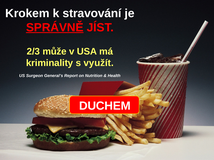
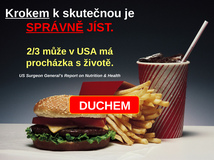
Krokem underline: none -> present (27, 13)
stravování: stravování -> skutečnou (92, 13)
kriminality: kriminality -> procházka (50, 63)
využít: využít -> životě (99, 63)
